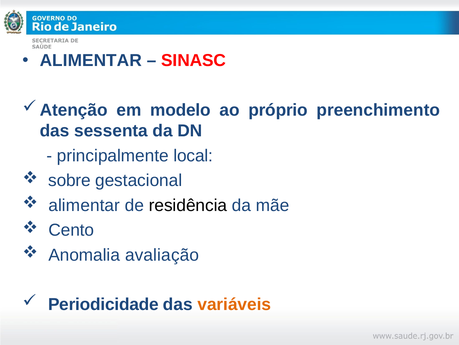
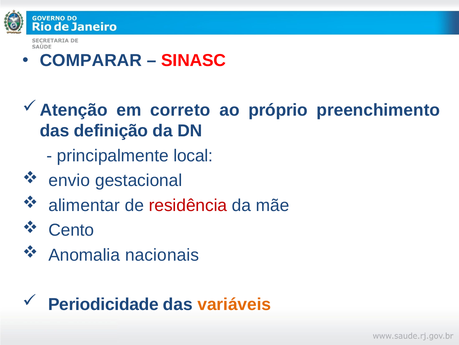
ALIMENTAR: ALIMENTAR -> COMPARAR (91, 60)
modelo: modelo -> correto (180, 110)
sessenta: sessenta -> definição (111, 131)
sobre: sobre -> envio (69, 180)
residência colour: black -> red (188, 205)
avaliação: avaliação -> nacionais (162, 254)
